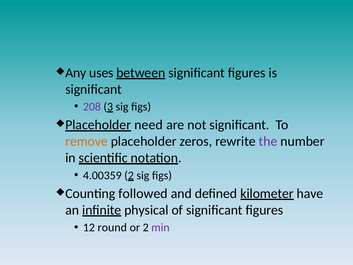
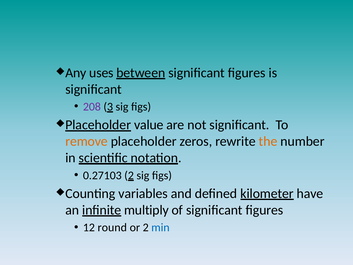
need: need -> value (149, 125)
the colour: purple -> orange (268, 141)
4.00359: 4.00359 -> 0.27103 (102, 175)
followed: followed -> variables (143, 193)
physical: physical -> multiply (146, 210)
min colour: purple -> blue (160, 227)
